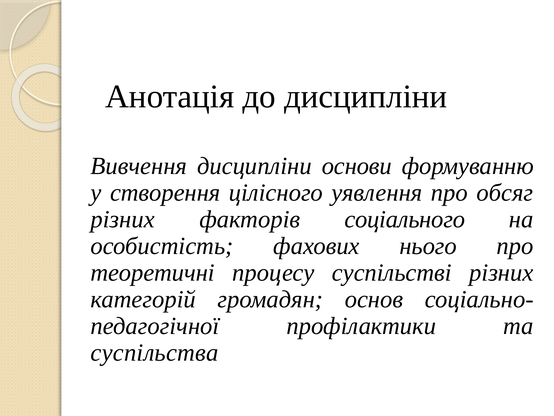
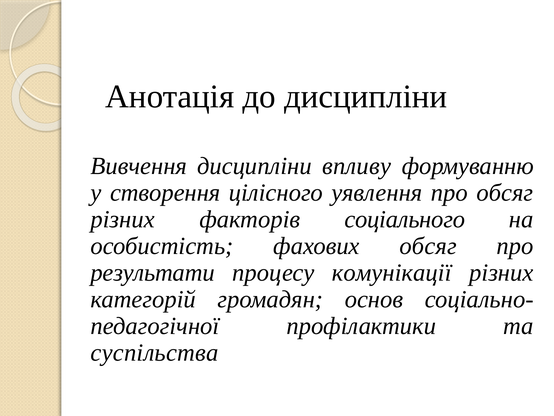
основи: основи -> впливу (357, 166)
фахових нього: нього -> обсяг (428, 246)
теоретичні: теоретичні -> результати (153, 272)
суспільстві: суспільстві -> комунікації (392, 272)
